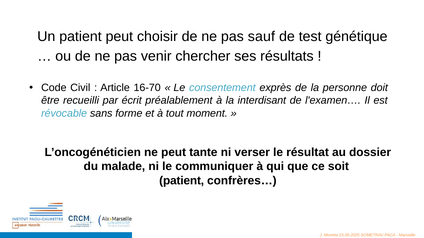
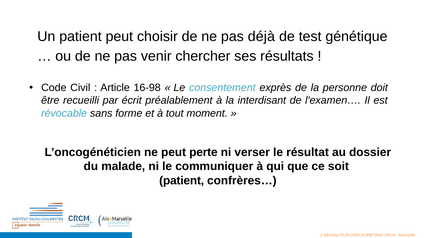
sauf: sauf -> déjà (261, 37)
16-70: 16-70 -> 16-98 (147, 88)
tante: tante -> perte (203, 153)
